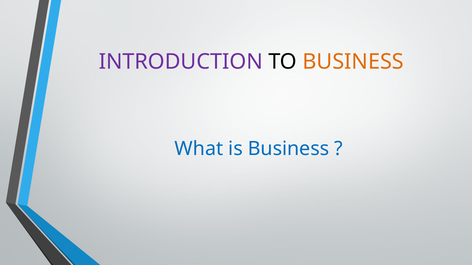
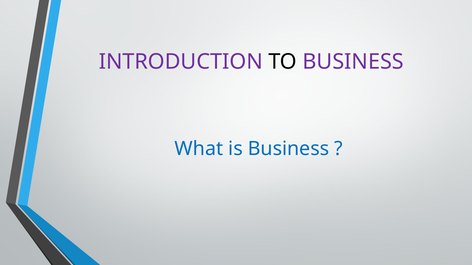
BUSINESS colour: orange -> purple (353, 62)
